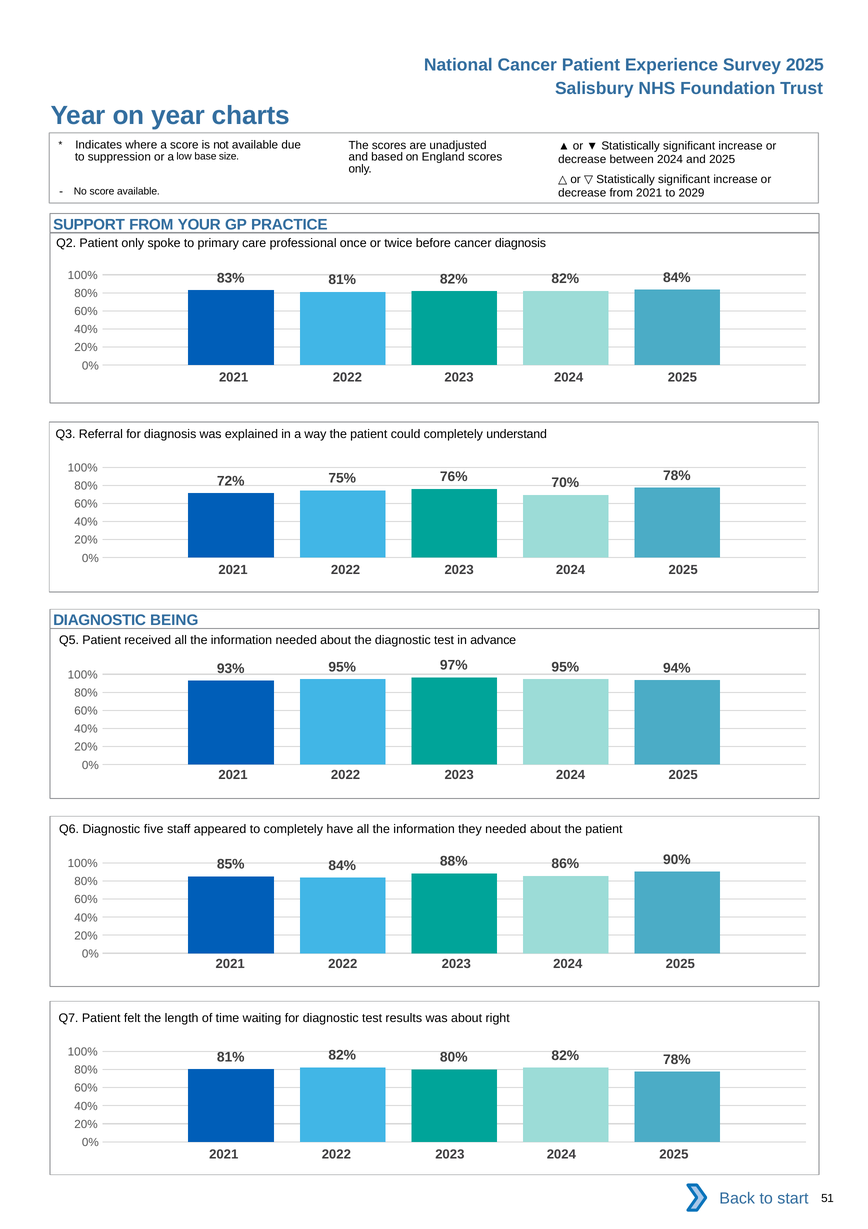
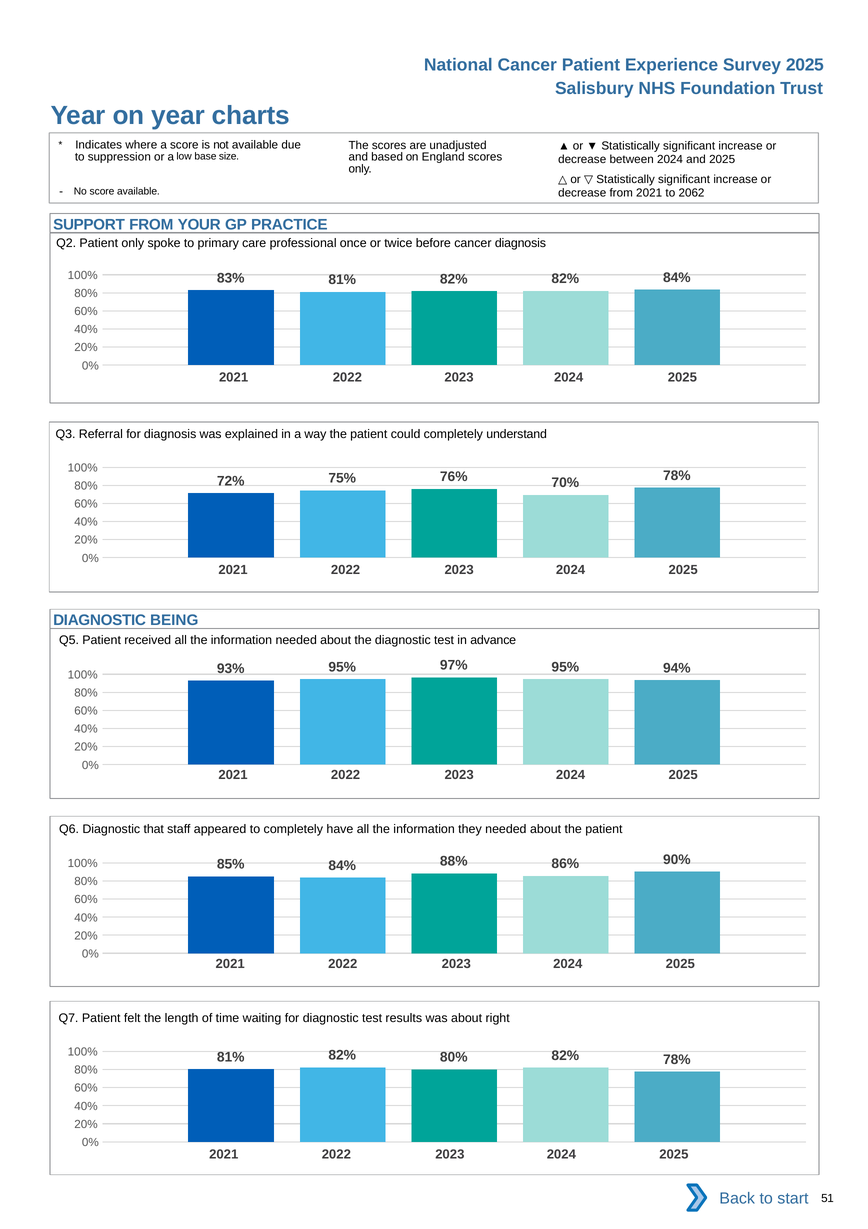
2029: 2029 -> 2062 (692, 193)
five: five -> that (154, 829)
